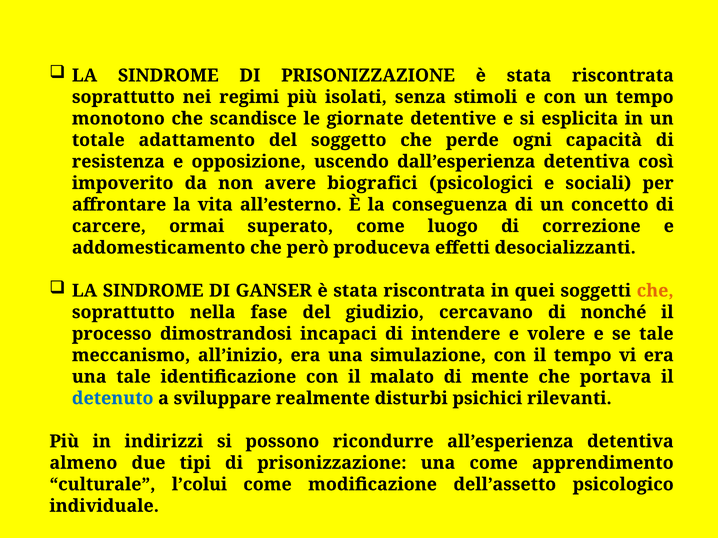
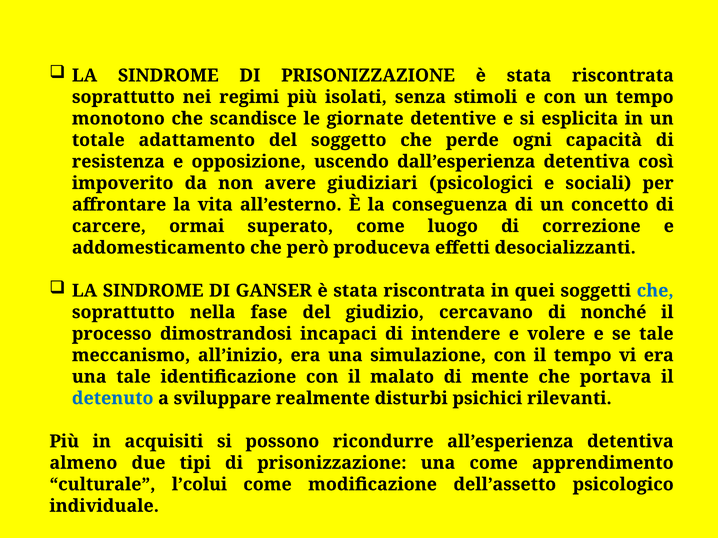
biografici: biografici -> giudiziari (372, 183)
che colour: orange -> blue (655, 291)
indirizzi: indirizzi -> acquisiti (164, 442)
